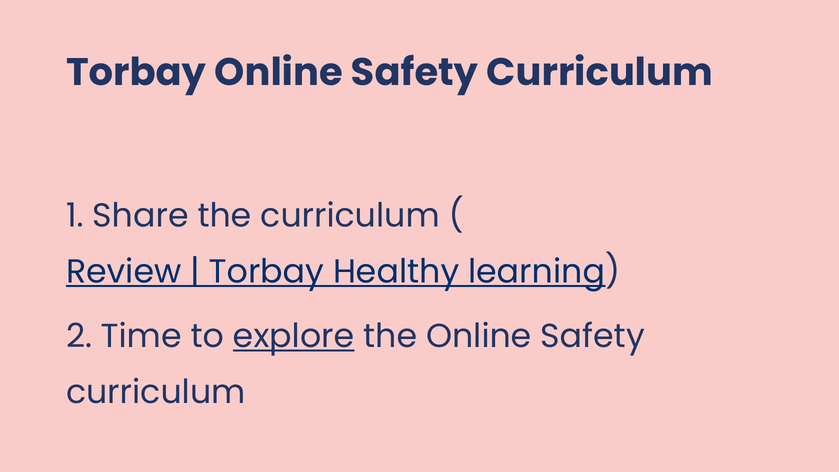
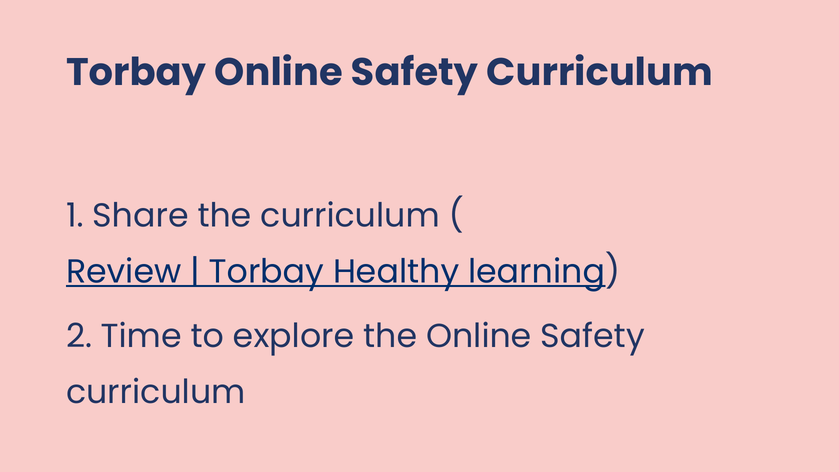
explore underline: present -> none (294, 336)
